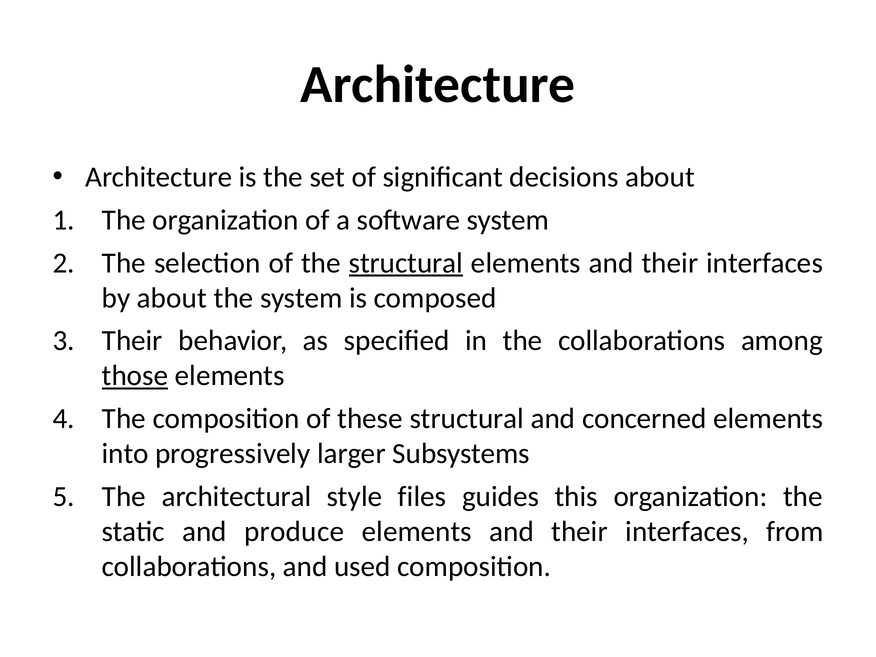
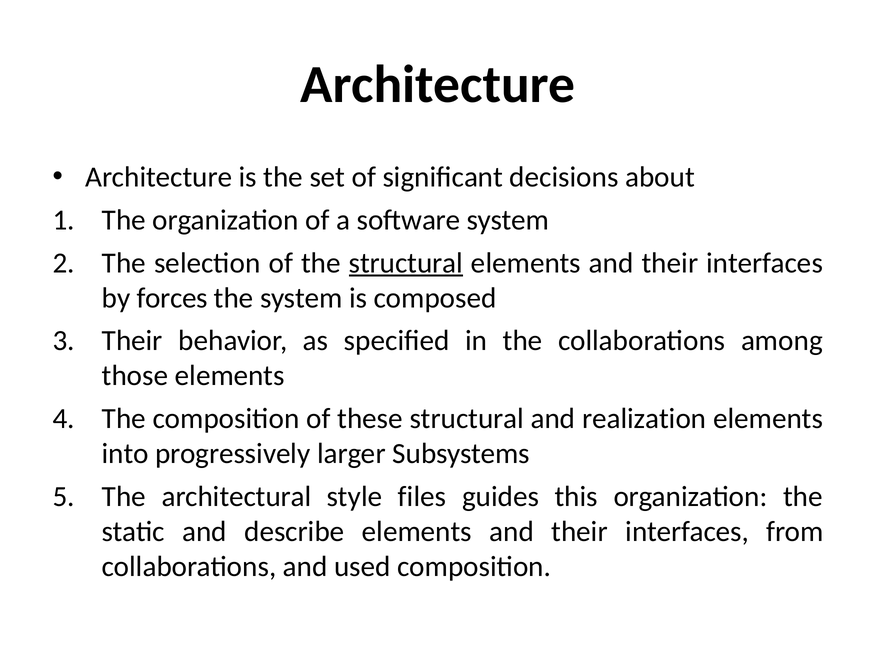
by about: about -> forces (172, 298)
those underline: present -> none (135, 376)
concerned: concerned -> realization (644, 419)
produce: produce -> describe (294, 532)
